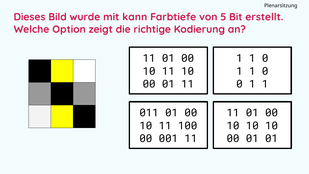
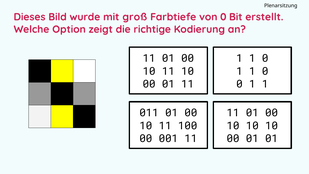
kann: kann -> groß (135, 17)
von 5: 5 -> 0 (223, 17)
